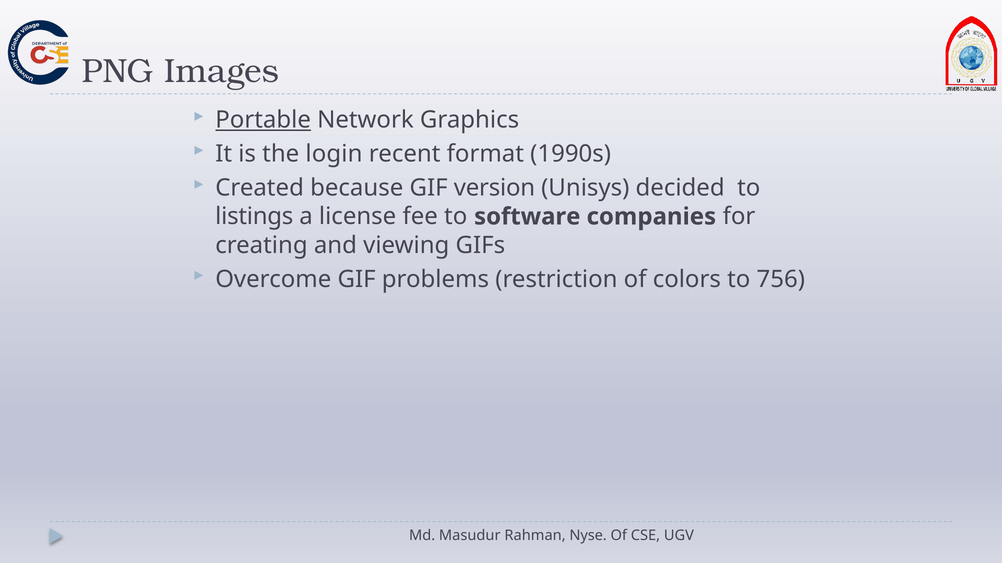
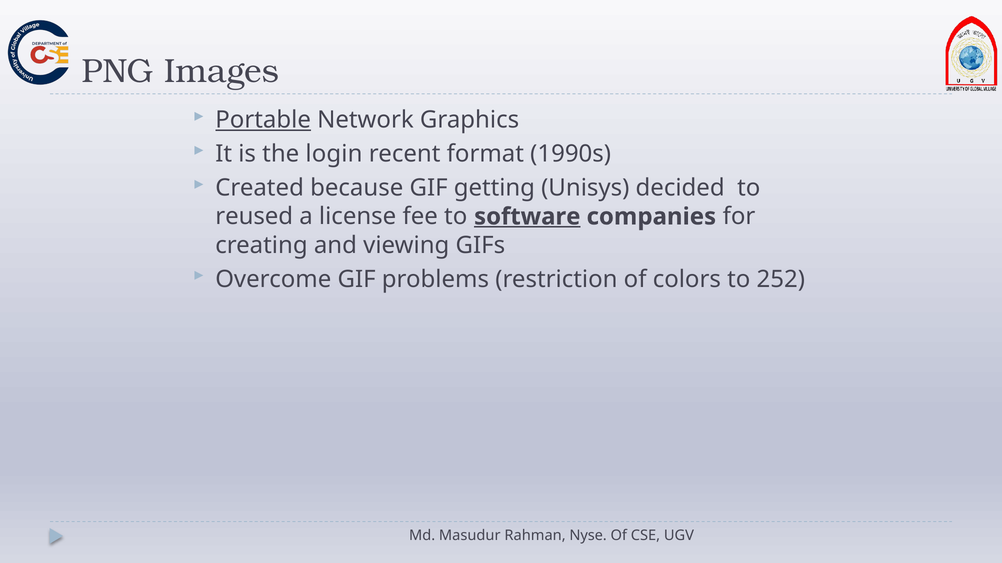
version: version -> getting (494, 188)
listings: listings -> reused (254, 217)
software underline: none -> present (527, 217)
756: 756 -> 252 (781, 280)
